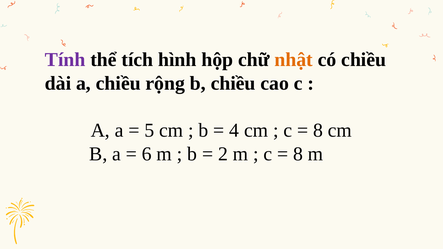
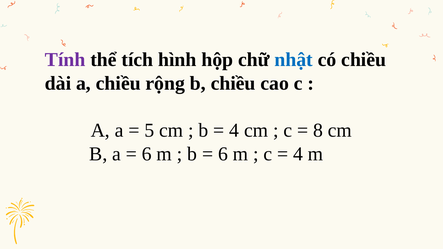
nhật colour: orange -> blue (294, 60)
2: 2 -> 6 (223, 154)
8: 8 -> 4 (298, 154)
